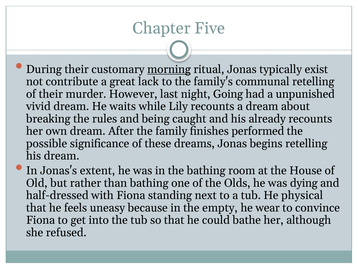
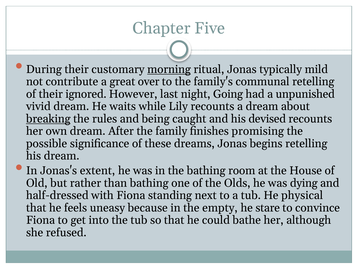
exist: exist -> mild (316, 69)
lack: lack -> over (149, 82)
murder: murder -> ignored (86, 94)
breaking underline: none -> present (48, 119)
already: already -> devised (267, 119)
performed: performed -> promising (258, 131)
wear: wear -> stare (268, 207)
